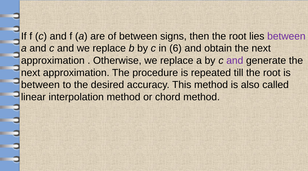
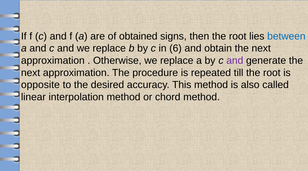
of between: between -> obtained (138, 36)
between colour: purple -> blue (286, 36)
between: between -> opposite (40, 85)
